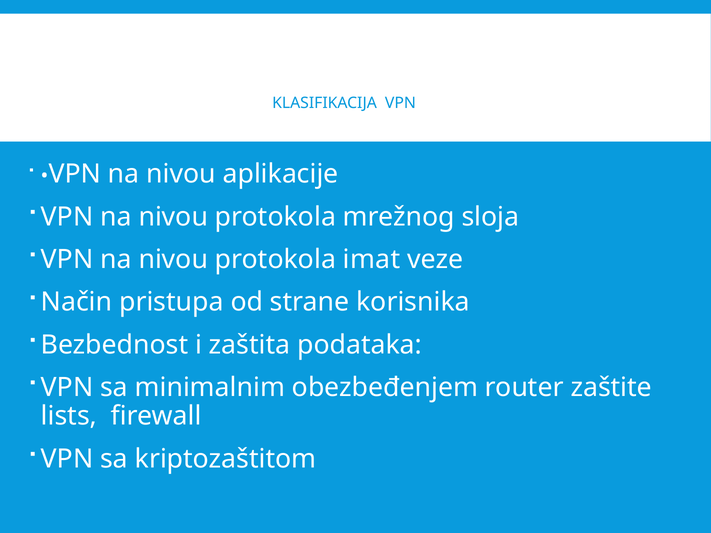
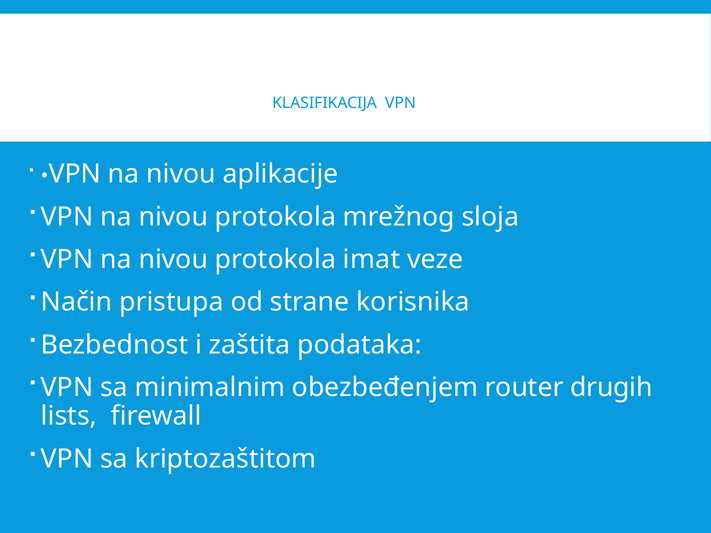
zaštite: zaštite -> drugih (611, 388)
